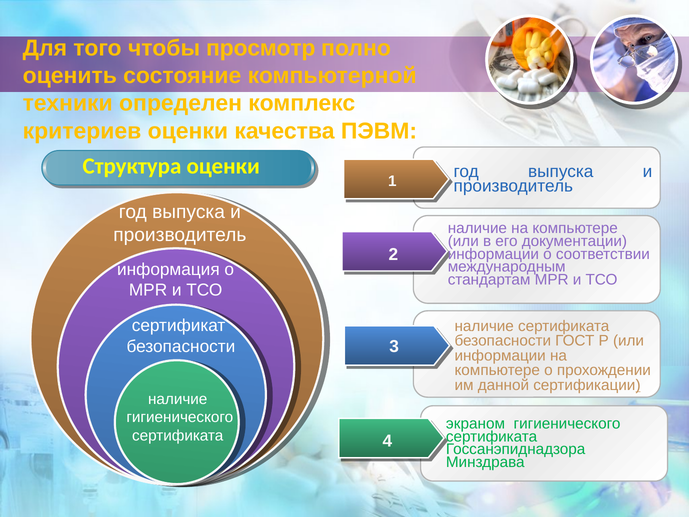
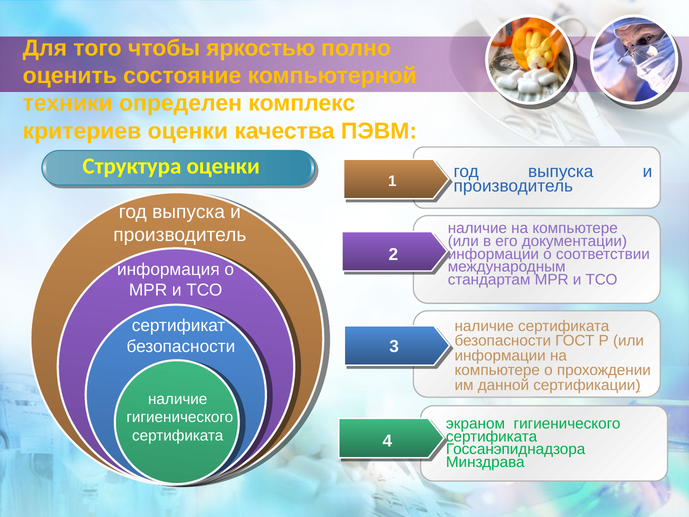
просмотр: просмотр -> яркостью (261, 48)
